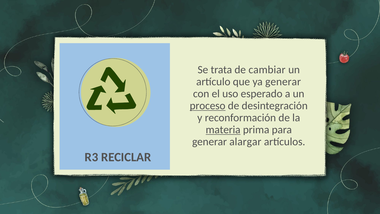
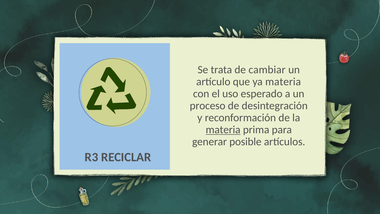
ya generar: generar -> materia (283, 82)
proceso underline: present -> none (208, 106)
alargar: alargar -> posible (245, 142)
